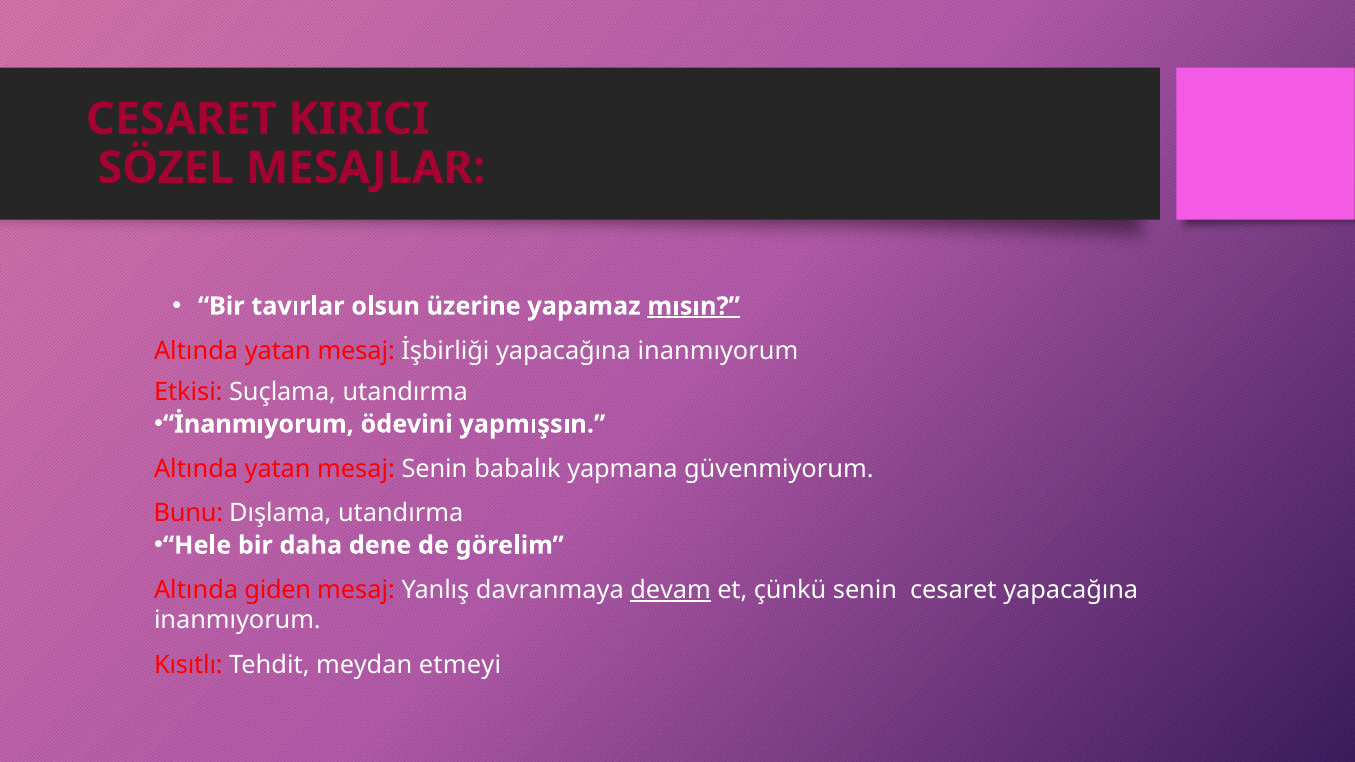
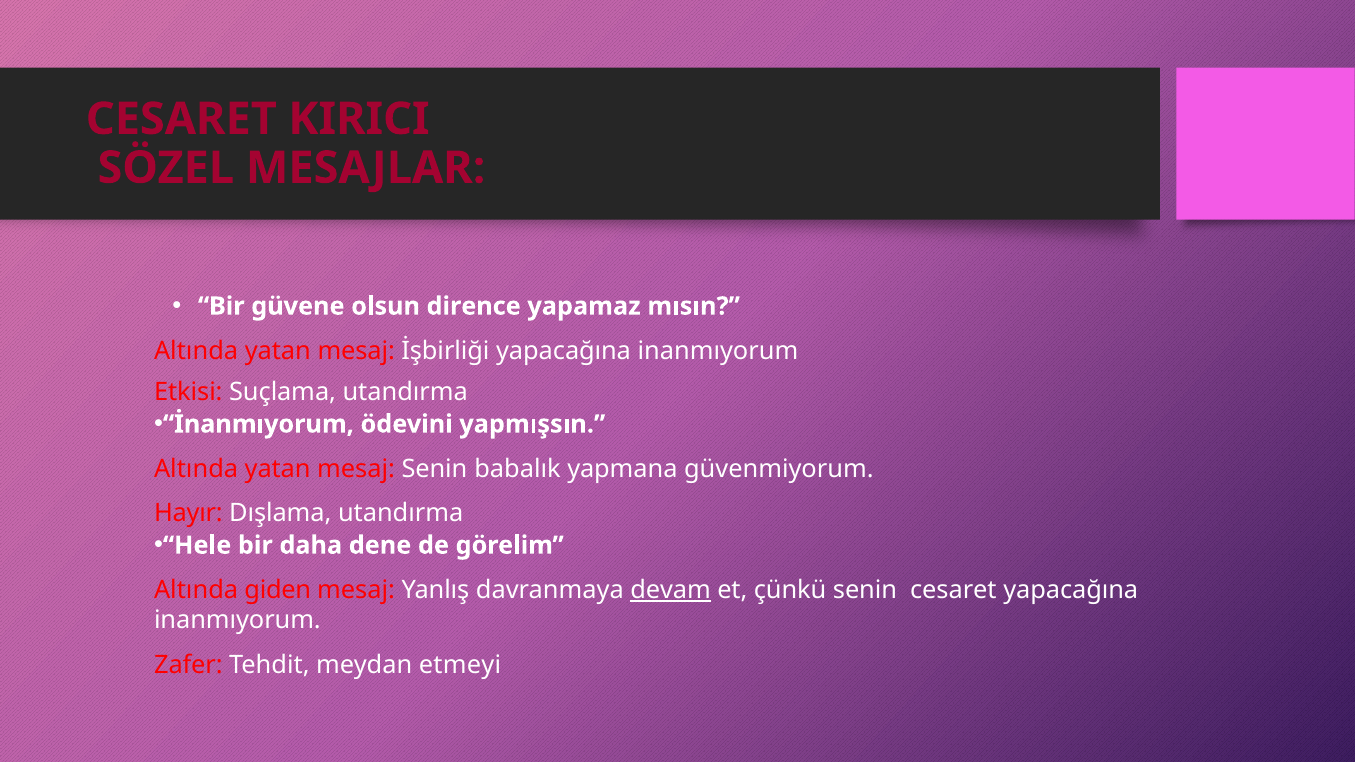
tavırlar: tavırlar -> güvene (298, 306)
üzerine: üzerine -> dirence (474, 306)
mısın underline: present -> none (694, 306)
Bunu: Bunu -> Hayır (188, 513)
Kısıtlı: Kısıtlı -> Zafer (188, 665)
